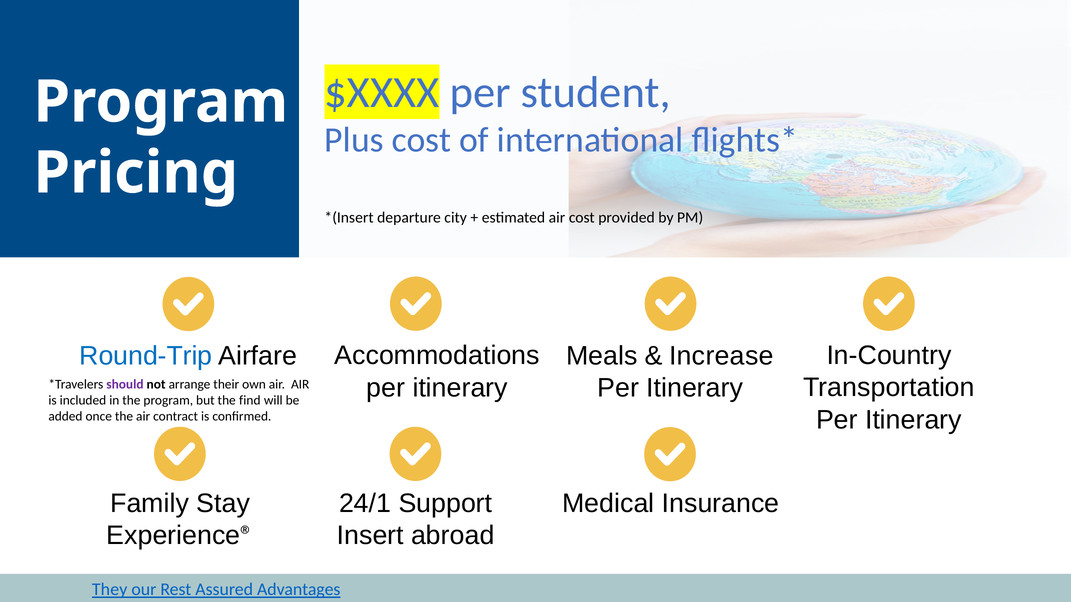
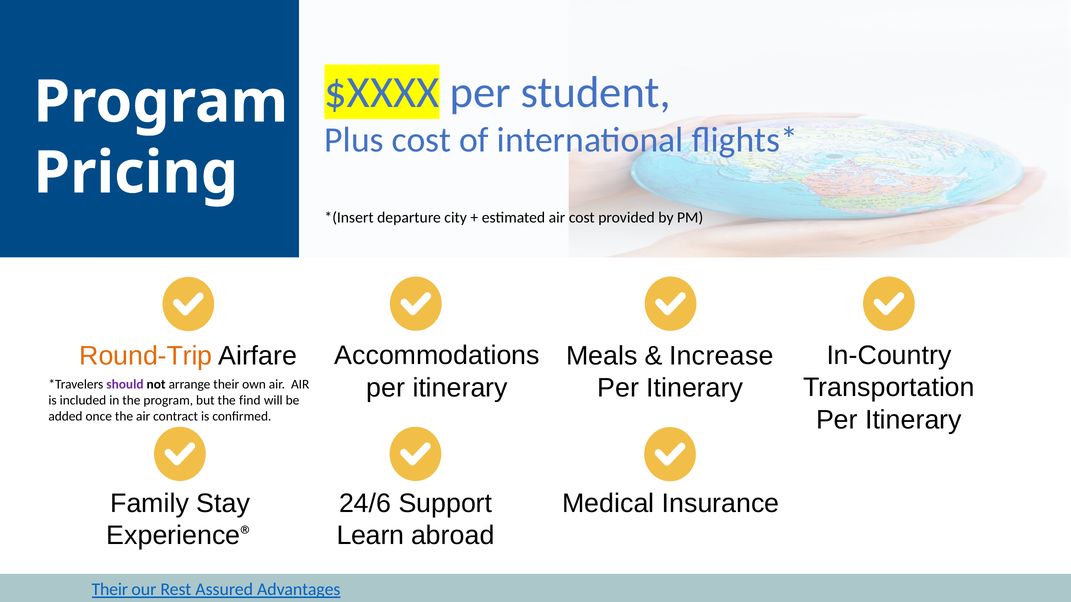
Round-Trip colour: blue -> orange (146, 356)
24/1: 24/1 -> 24/6 (365, 504)
Insert: Insert -> Learn (370, 536)
They: They -> Their (110, 590)
